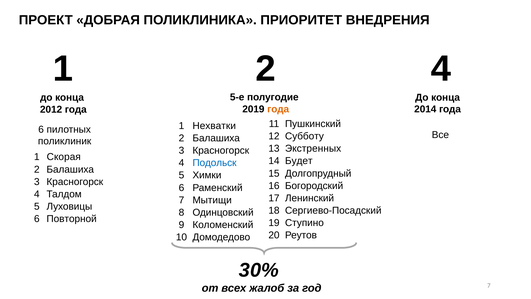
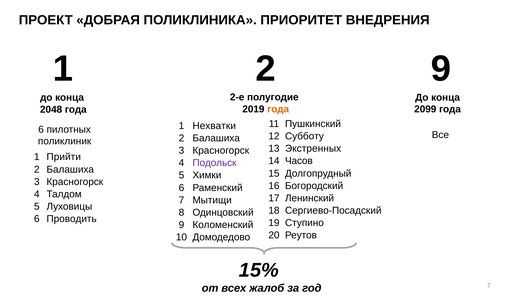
2 4: 4 -> 9 (441, 69)
5-е: 5-е -> 2-е (237, 97)
2014: 2014 -> 2099 (425, 109)
2012: 2012 -> 2048 (51, 109)
Скорая: Скорая -> Прийти (64, 157)
Будет: Будет -> Часов (299, 161)
Подольск colour: blue -> purple (214, 163)
Повторной: Повторной -> Проводить (72, 219)
30%: 30% -> 15% (259, 270)
